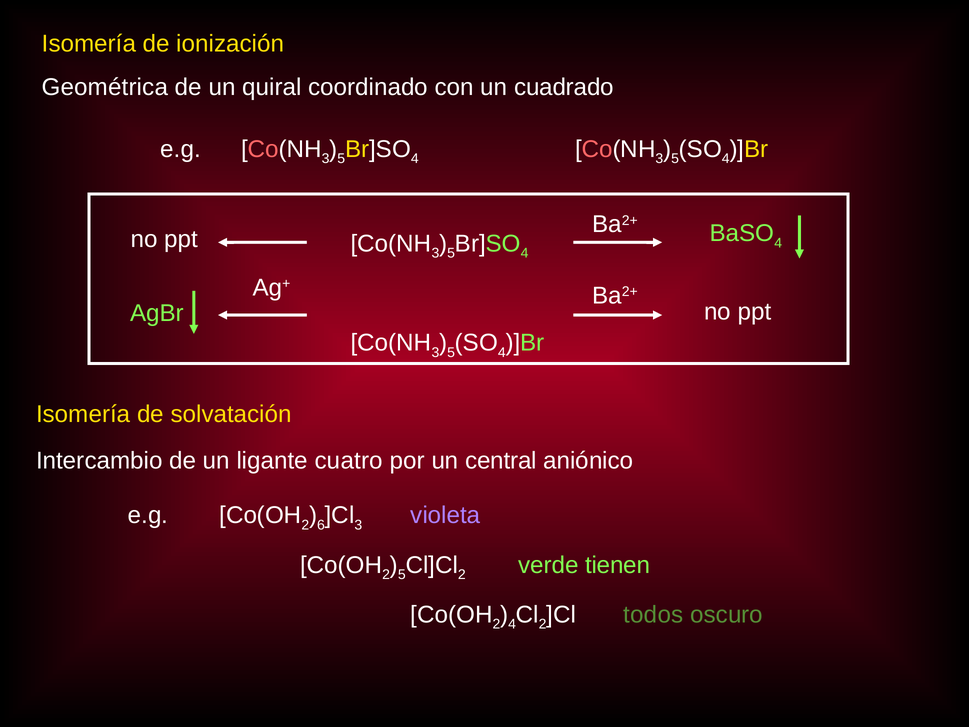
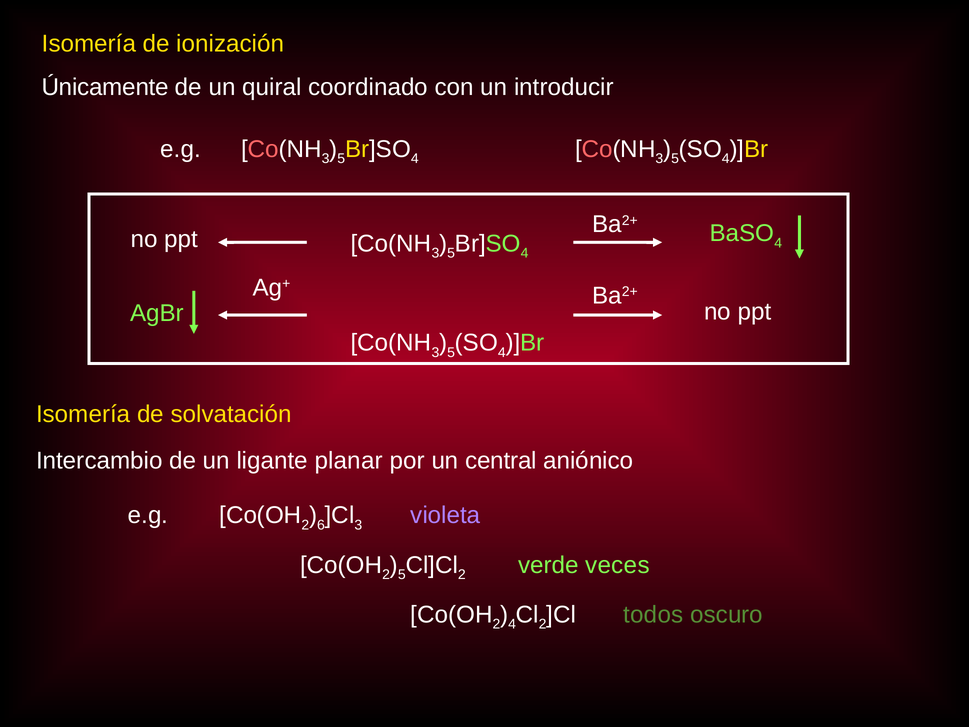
Geométrica: Geométrica -> Únicamente (105, 87)
cuadrado: cuadrado -> introducir (564, 87)
cuatro: cuatro -> planar (349, 461)
tienen: tienen -> veces (618, 565)
